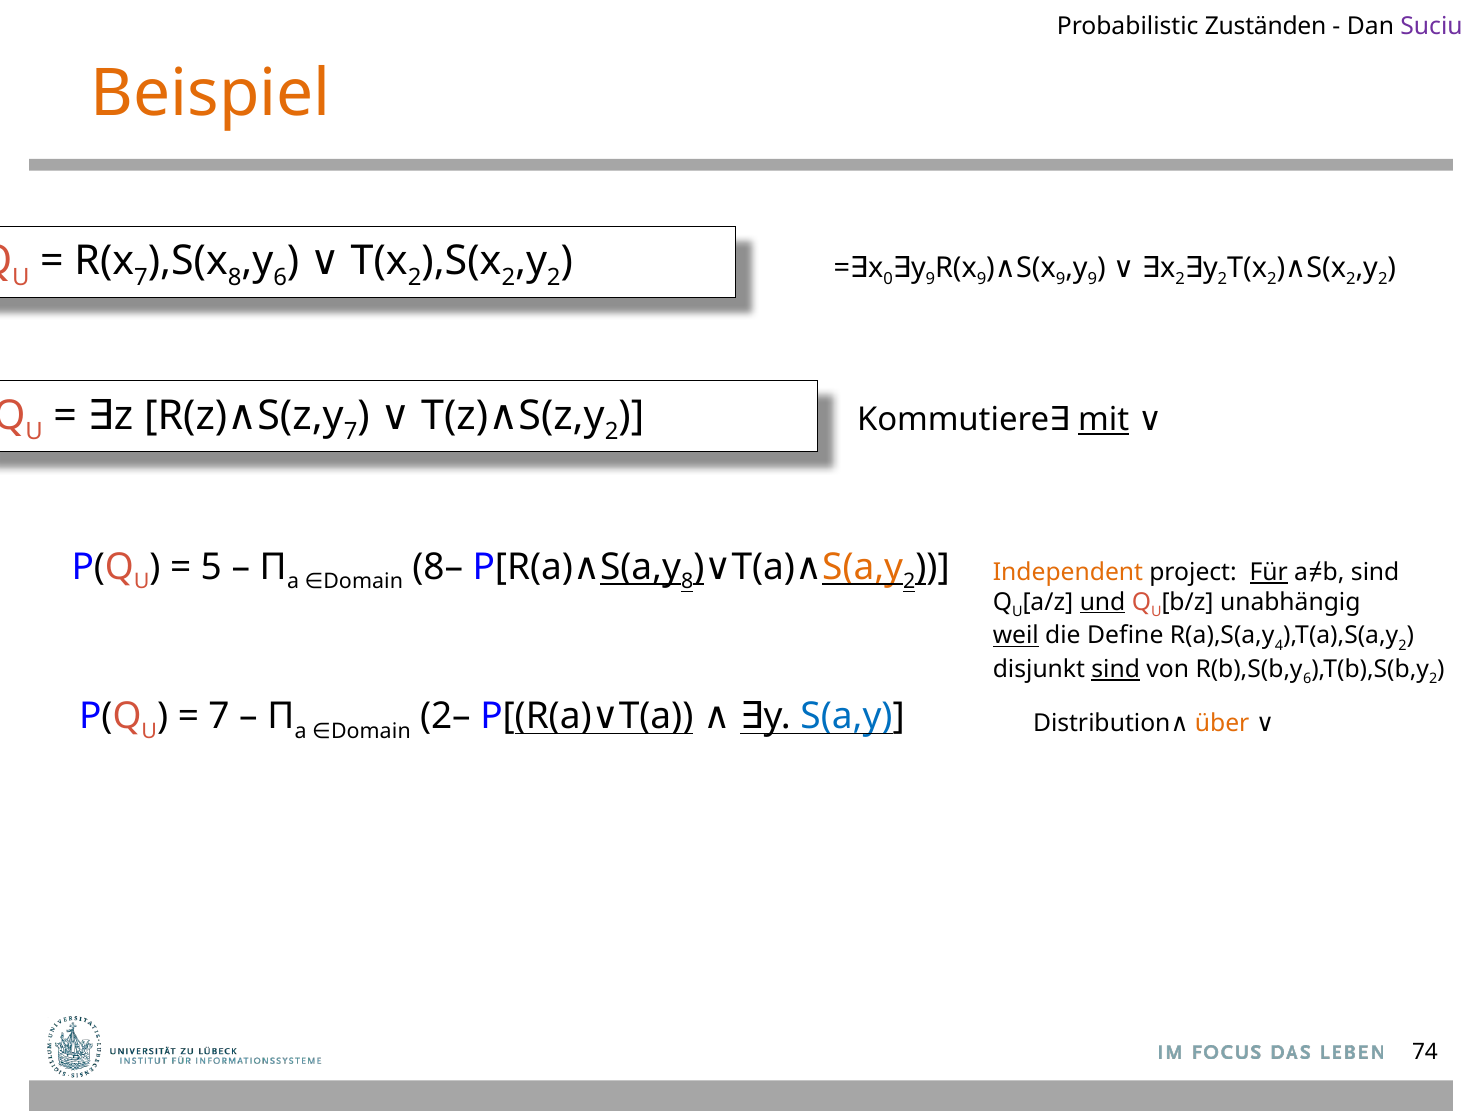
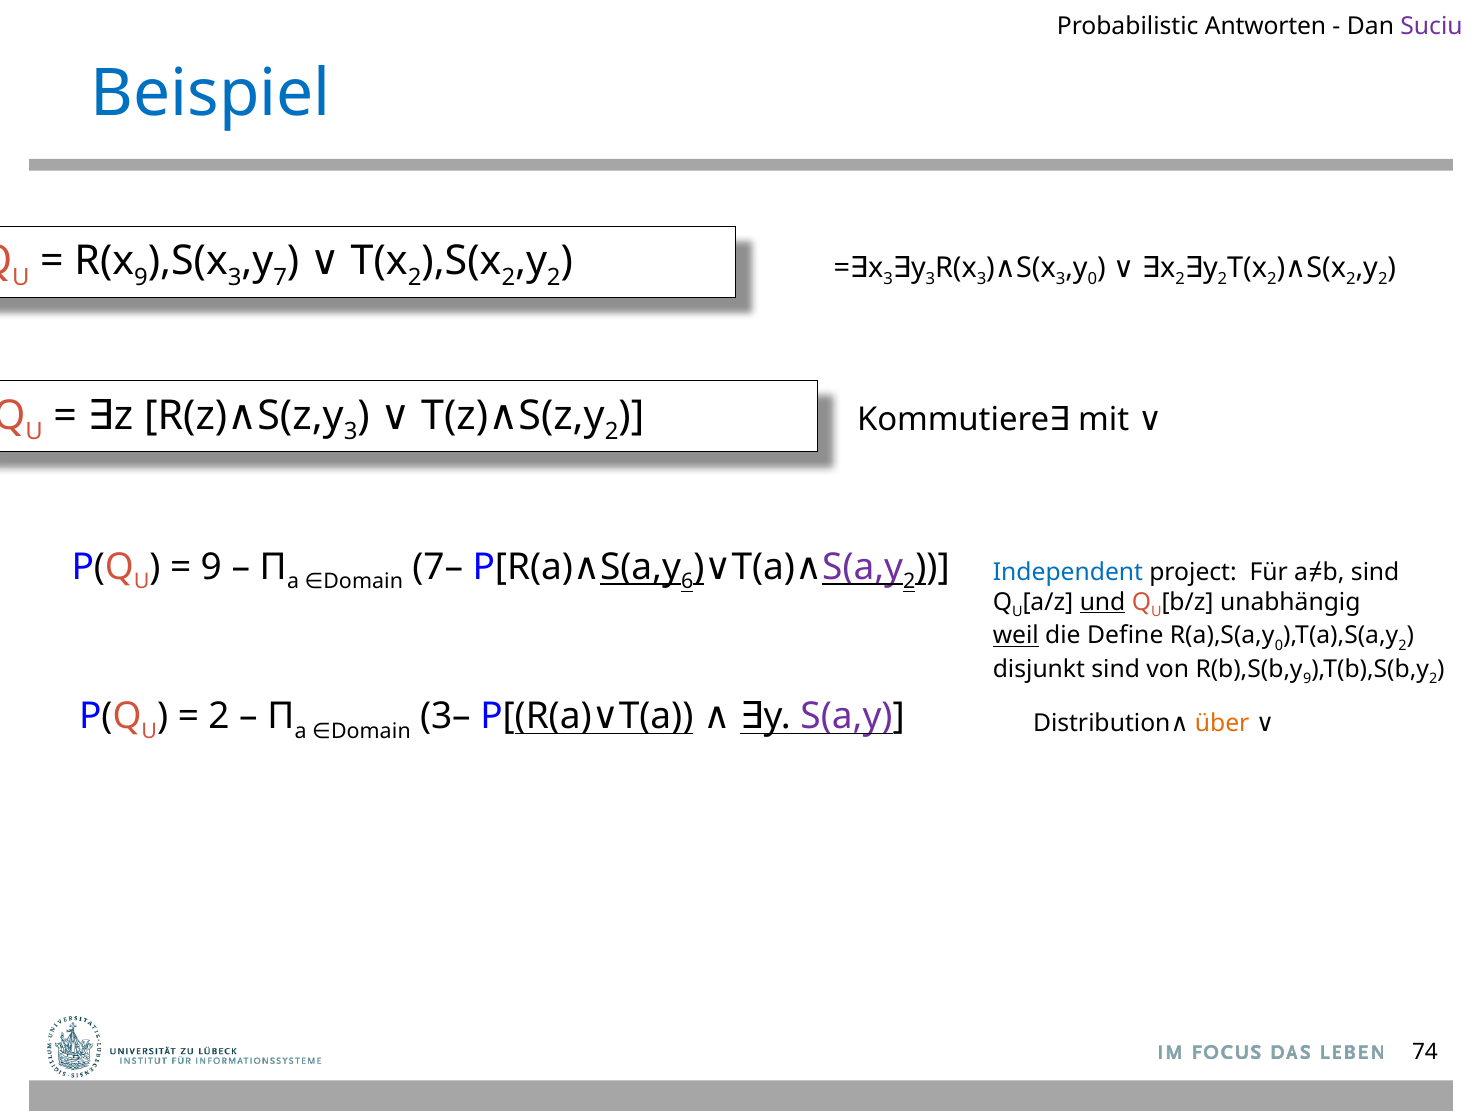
Zuständen: Zuständen -> Antworten (1266, 27)
Beispiel colour: orange -> blue (211, 94)
7: 7 -> 9 (141, 277)
8: 8 -> 3 (235, 277)
6: 6 -> 7 (280, 277)
0: 0 -> 3 (888, 279)
9: 9 -> 3 (931, 279)
9: 9 -> 3 (982, 279)
9: 9 -> 3 (1061, 279)
9: 9 -> 0 (1093, 279)
7: 7 -> 3 (351, 432)
mit underline: present -> none (1104, 420)
S(a,y colour: orange -> purple (863, 568)
Independent colour: orange -> blue (1068, 573)
Für underline: present -> none (1269, 573)
5: 5 -> 9 (211, 568)
8–: 8– -> 7– (438, 568)
S(a,y 8: 8 -> 6 (687, 582)
4: 4 -> 0 (1279, 646)
sind underline: present -> none (1116, 670)
6: 6 -> 9 (1307, 679)
S(a,y colour: blue -> purple (847, 717)
7: 7 -> 2 (219, 717)
2–: 2– -> 3– (445, 717)
